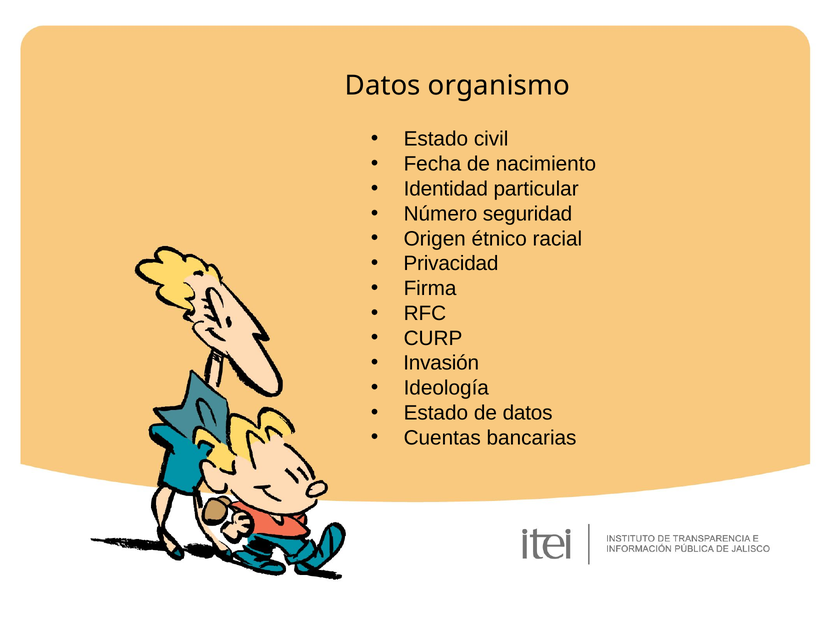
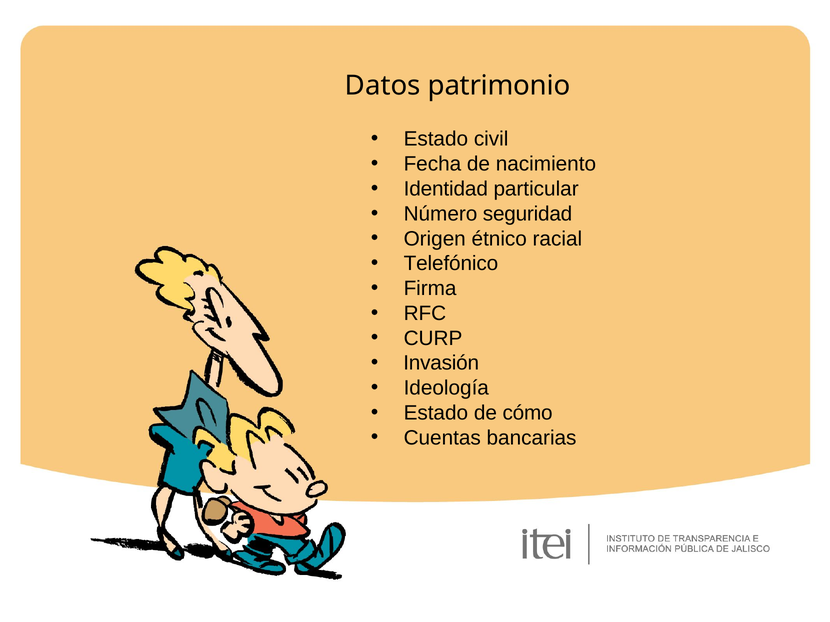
organismo: organismo -> patrimonio (499, 86)
Privacidad: Privacidad -> Telefónico (451, 264)
de datos: datos -> cómo (528, 413)
